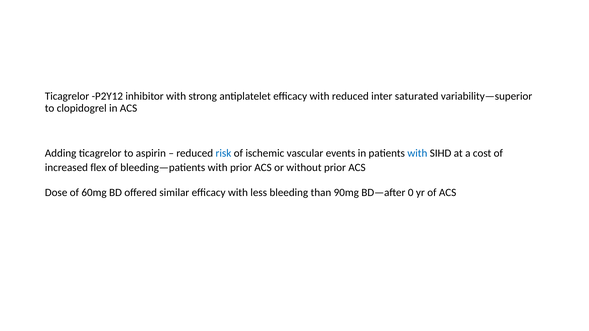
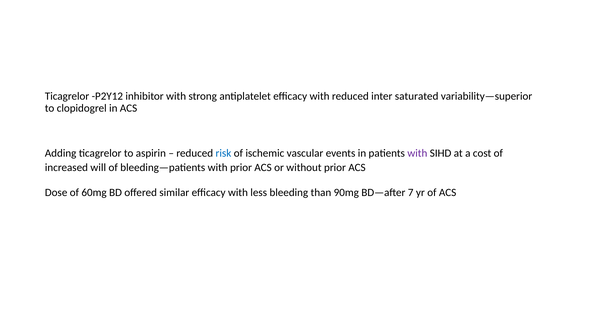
with colour: blue -> purple (417, 153)
flex: flex -> will (98, 168)
0: 0 -> 7 (411, 193)
